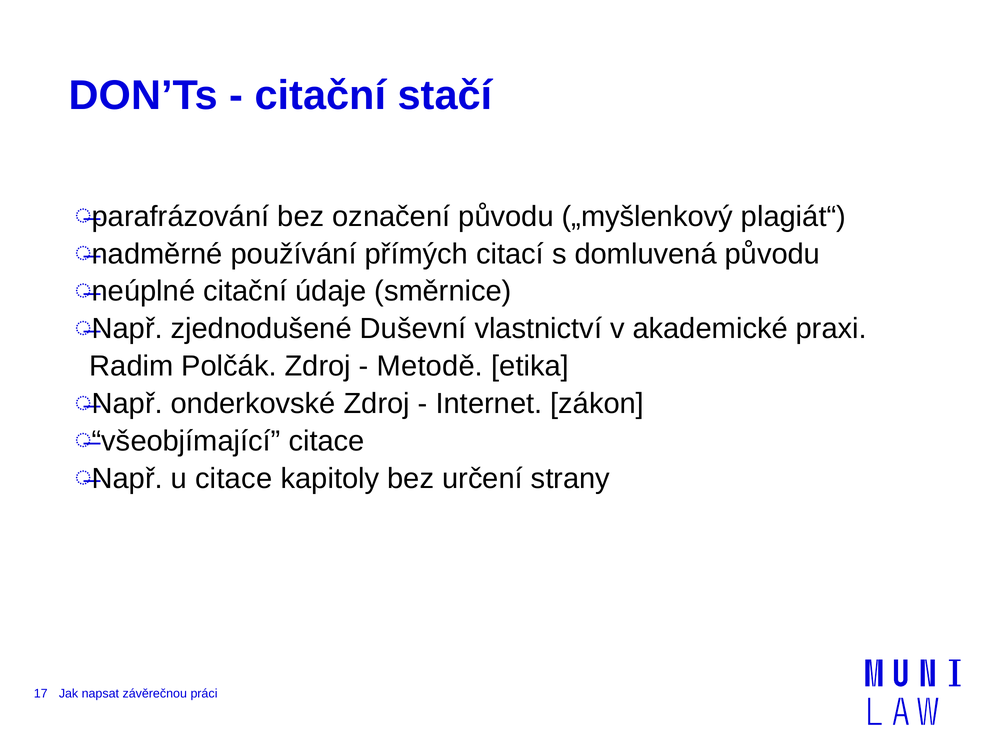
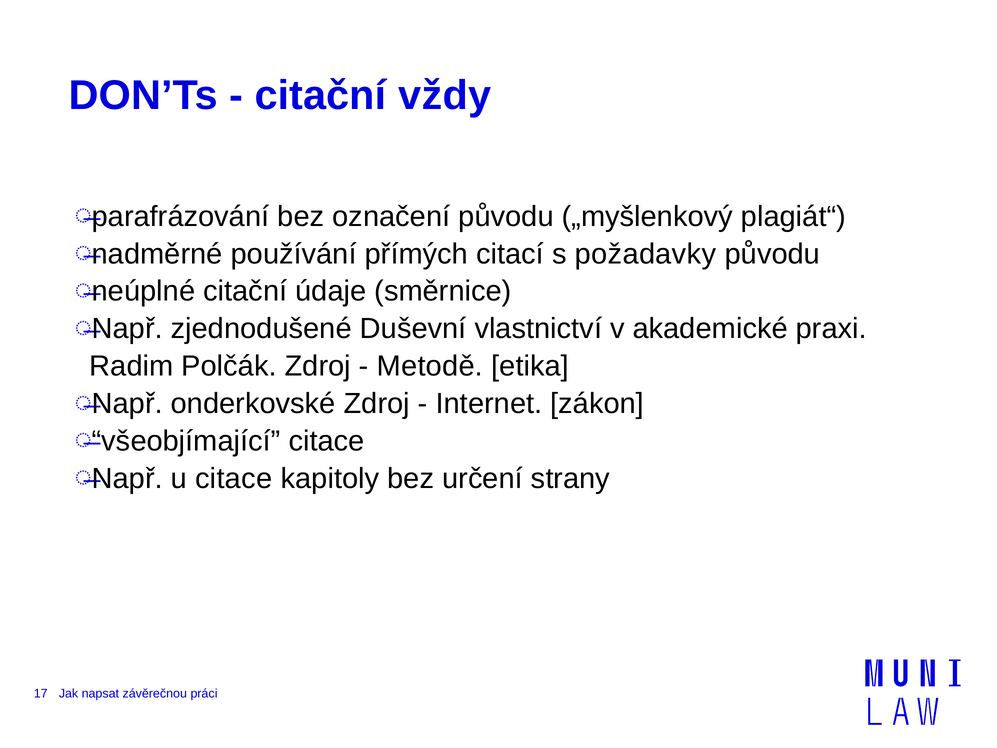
stačí: stačí -> vždy (445, 96)
domluvená: domluvená -> požadavky (645, 254)
